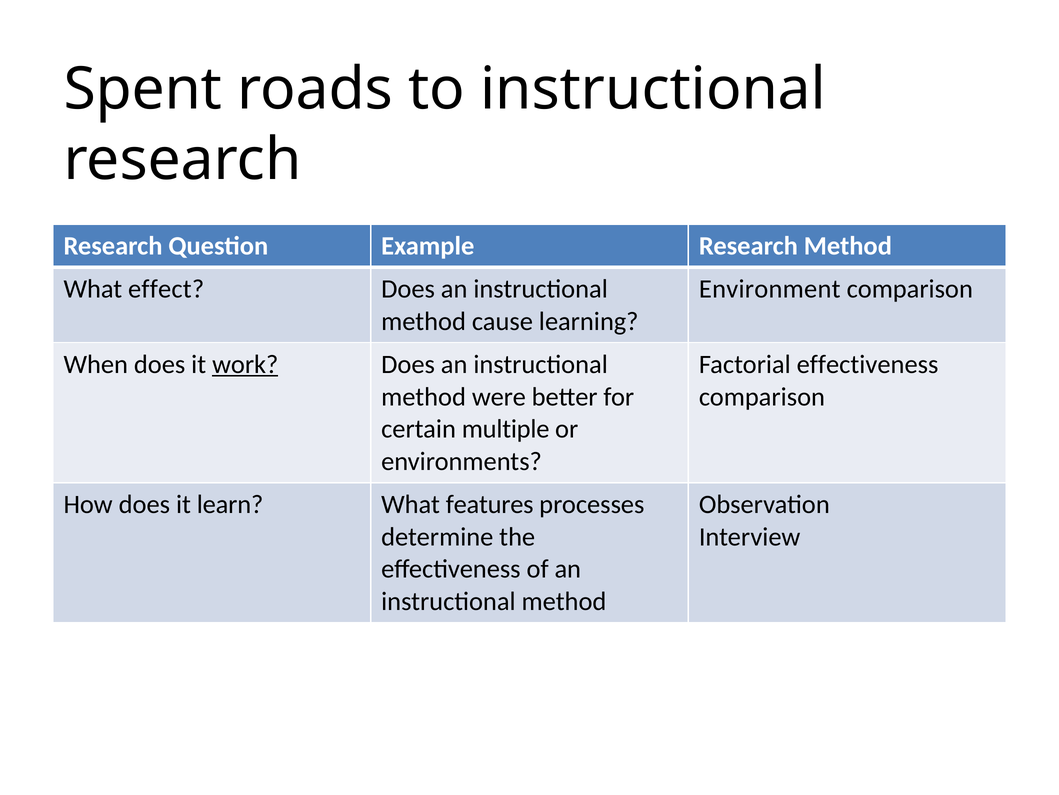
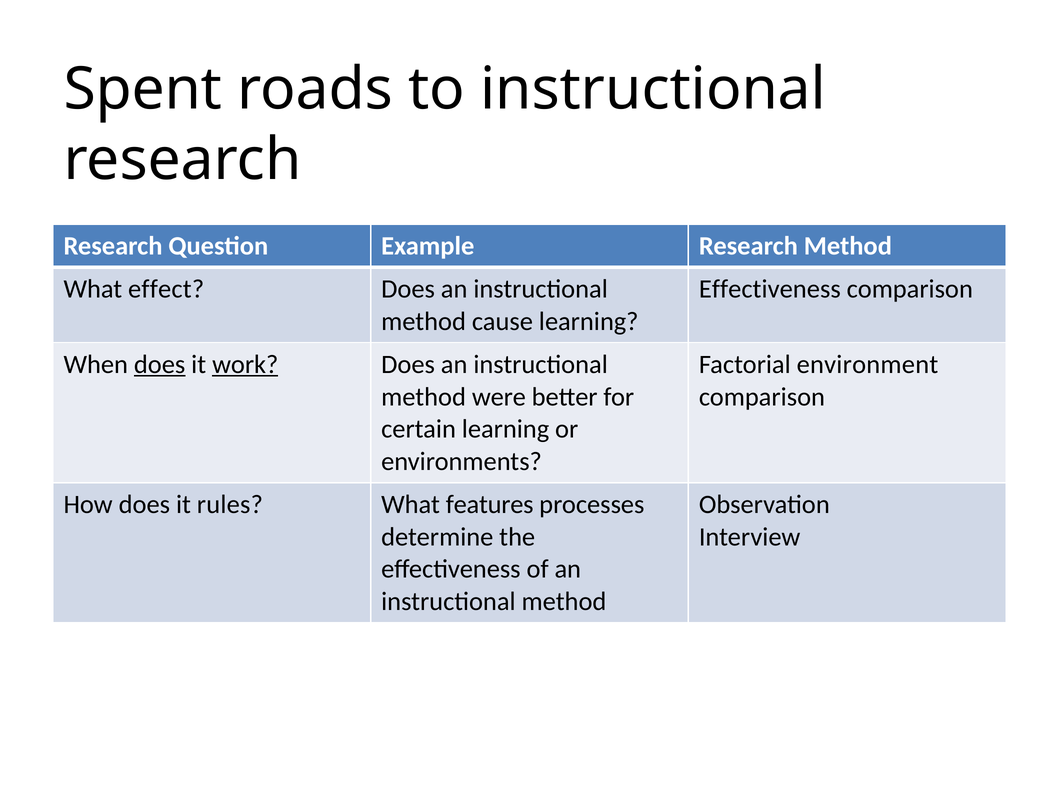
Environment: Environment -> Effectiveness (770, 289)
does underline: none -> present (160, 364)
Factorial effectiveness: effectiveness -> environment (867, 364)
certain multiple: multiple -> learning (506, 429)
learn: learn -> rules (230, 504)
